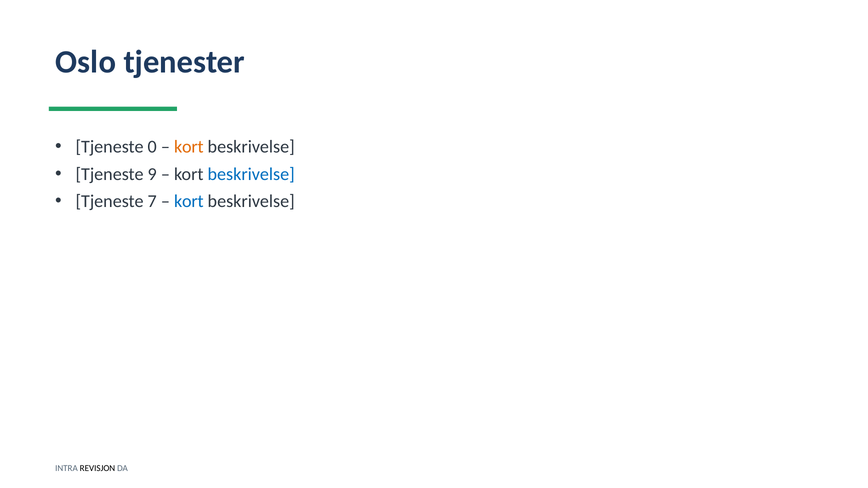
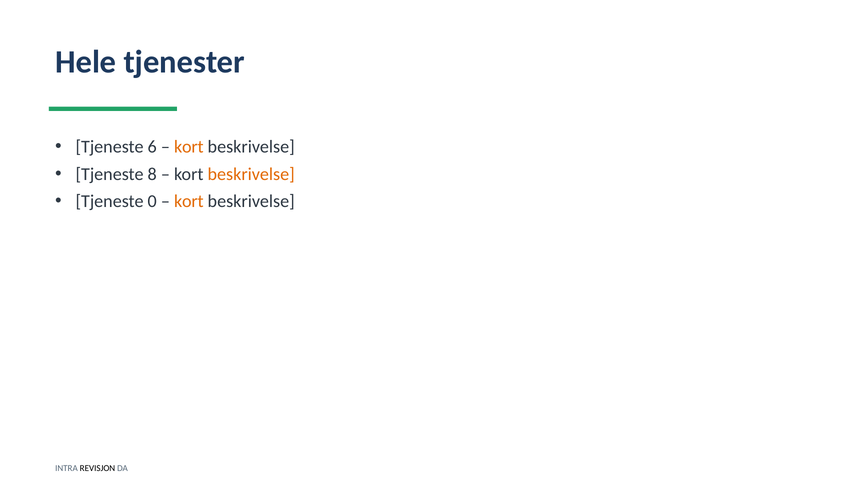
Oslo: Oslo -> Hele (86, 62)
0: 0 -> 6 (152, 147)
9: 9 -> 8 (152, 174)
beskrivelse colour: blue -> orange (251, 174)
7: 7 -> 0 (152, 201)
kort colour: blue -> orange (189, 201)
